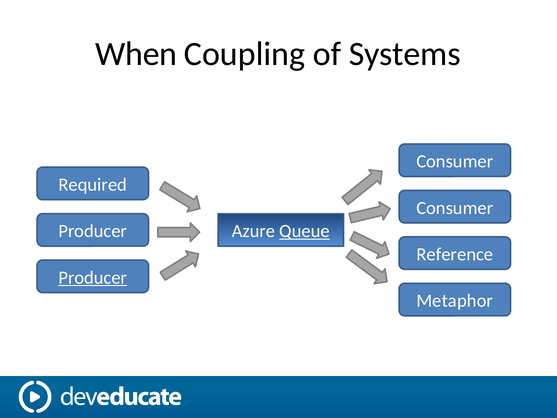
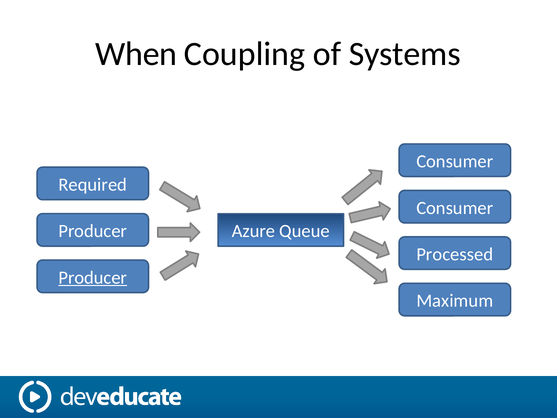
Queue underline: present -> none (304, 231)
Reference: Reference -> Processed (455, 254)
Metaphor: Metaphor -> Maximum (455, 301)
